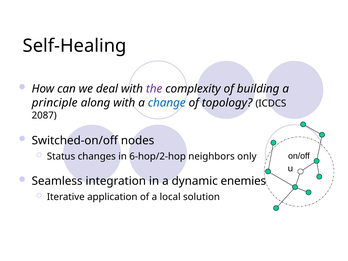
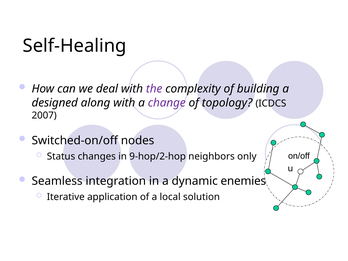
principle: principle -> designed (55, 103)
change colour: blue -> purple (167, 103)
2087: 2087 -> 2007 (44, 115)
6-hop/2-hop: 6-hop/2-hop -> 9-hop/2-hop (158, 156)
